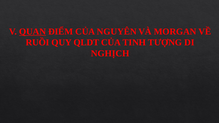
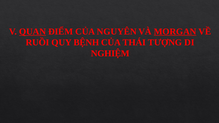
MORGAN underline: none -> present (175, 32)
QLDT: QLDT -> BỆNH (86, 43)
TINH: TINH -> THÁI (134, 43)
NGHỊCH: NGHỊCH -> NGHIỆM (110, 53)
